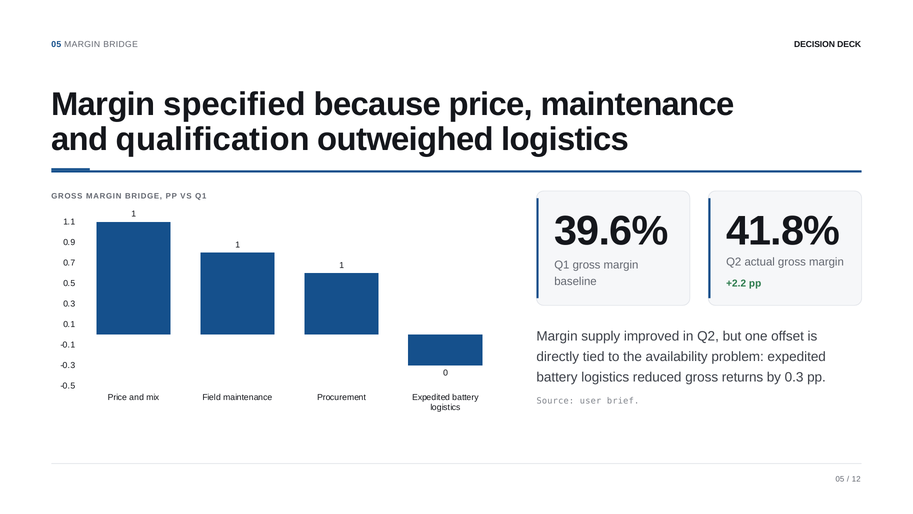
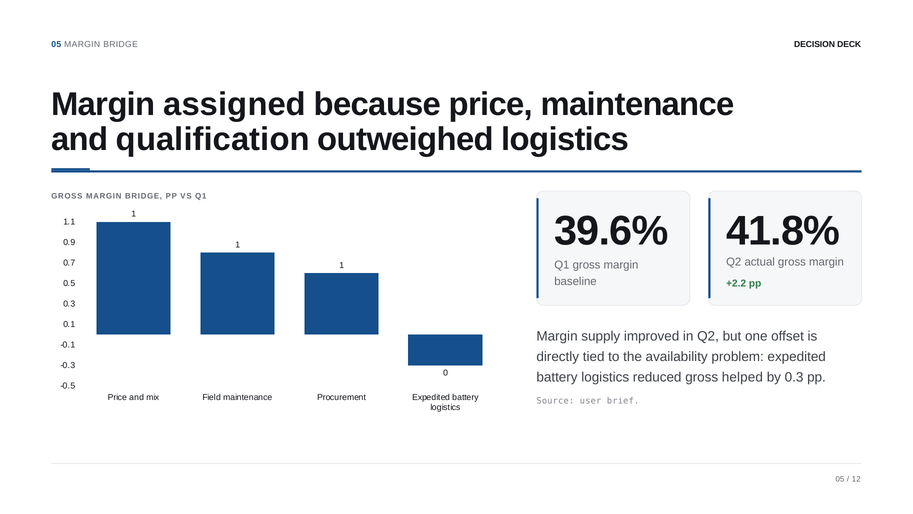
specified: specified -> assigned (235, 104)
returns: returns -> helped (742, 377)
